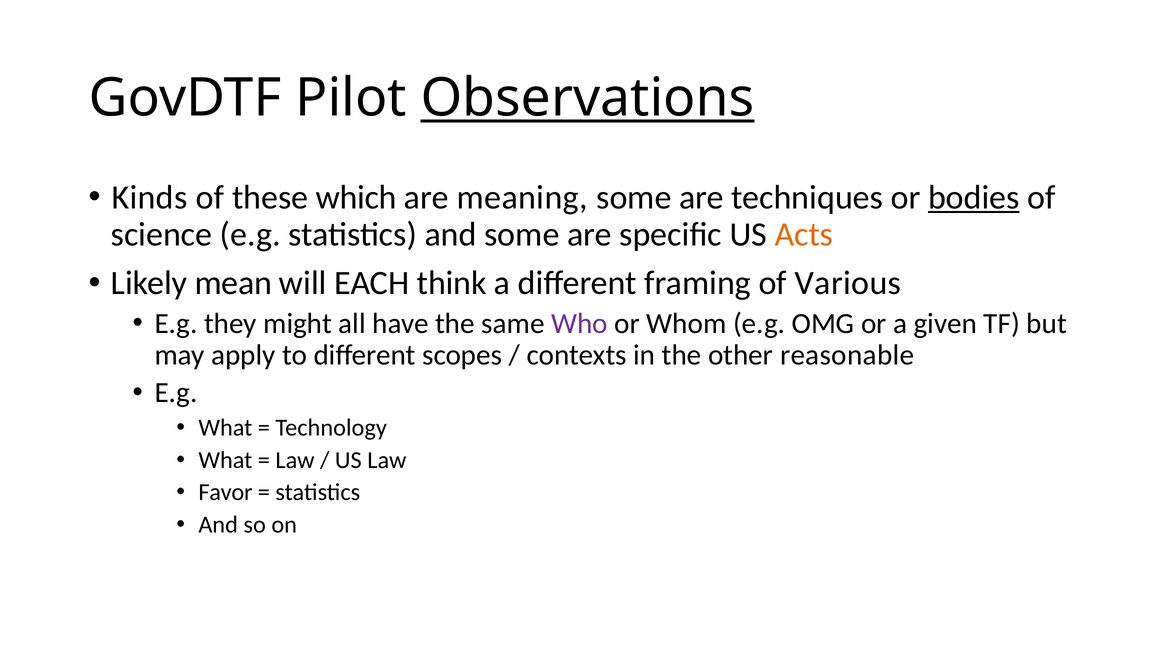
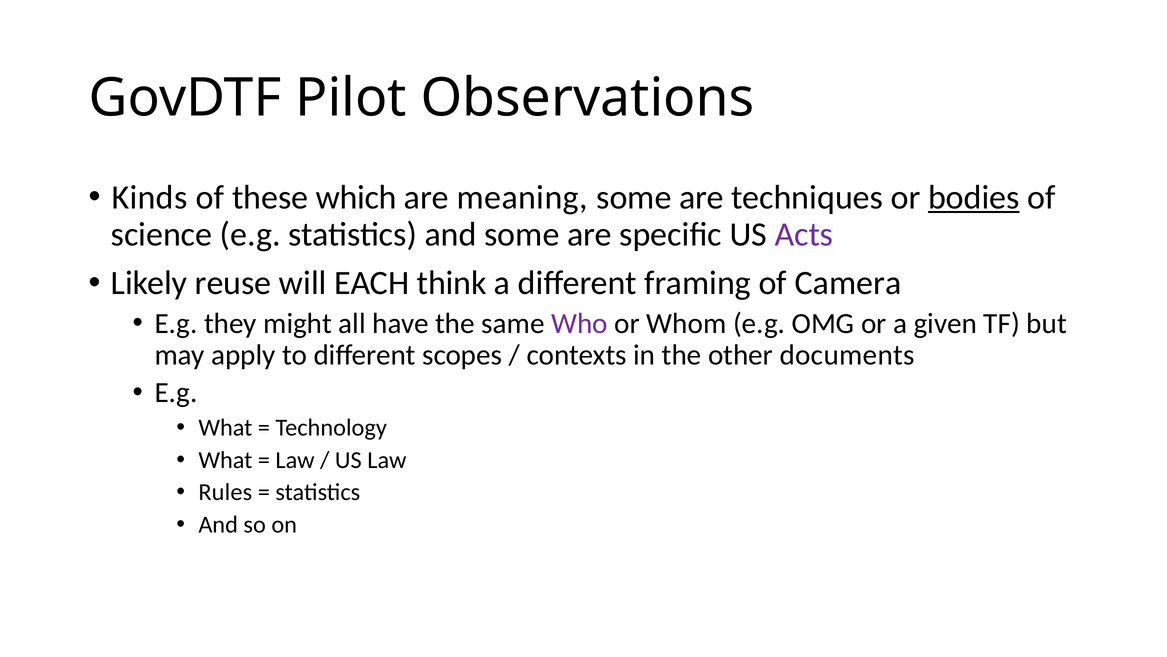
Observations underline: present -> none (588, 98)
Acts colour: orange -> purple (804, 234)
mean: mean -> reuse (233, 283)
Various: Various -> Camera (848, 283)
reasonable: reasonable -> documents (847, 355)
Favor: Favor -> Rules (225, 492)
